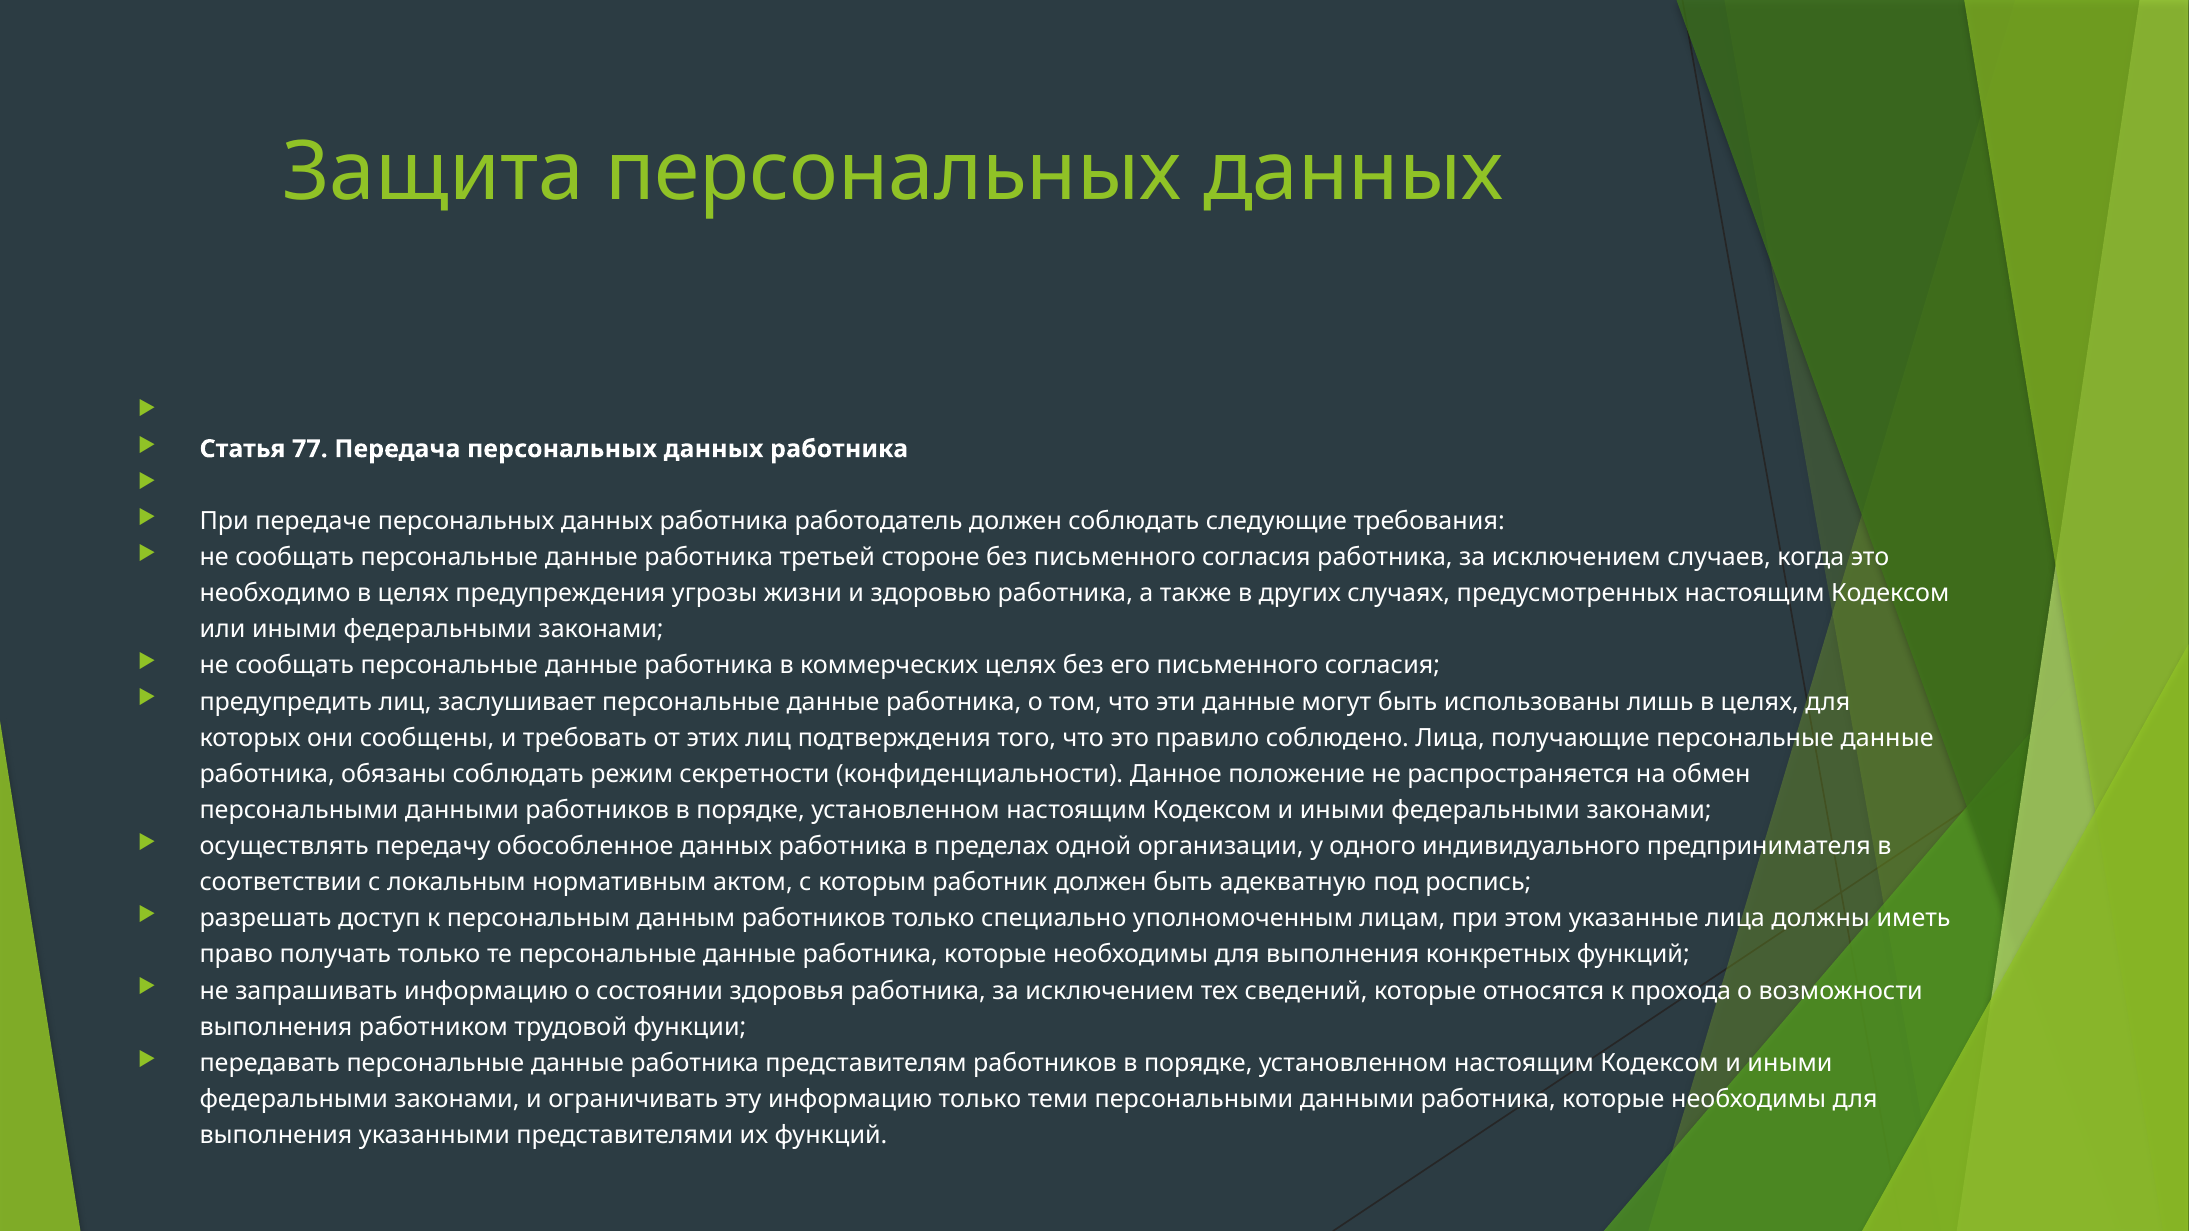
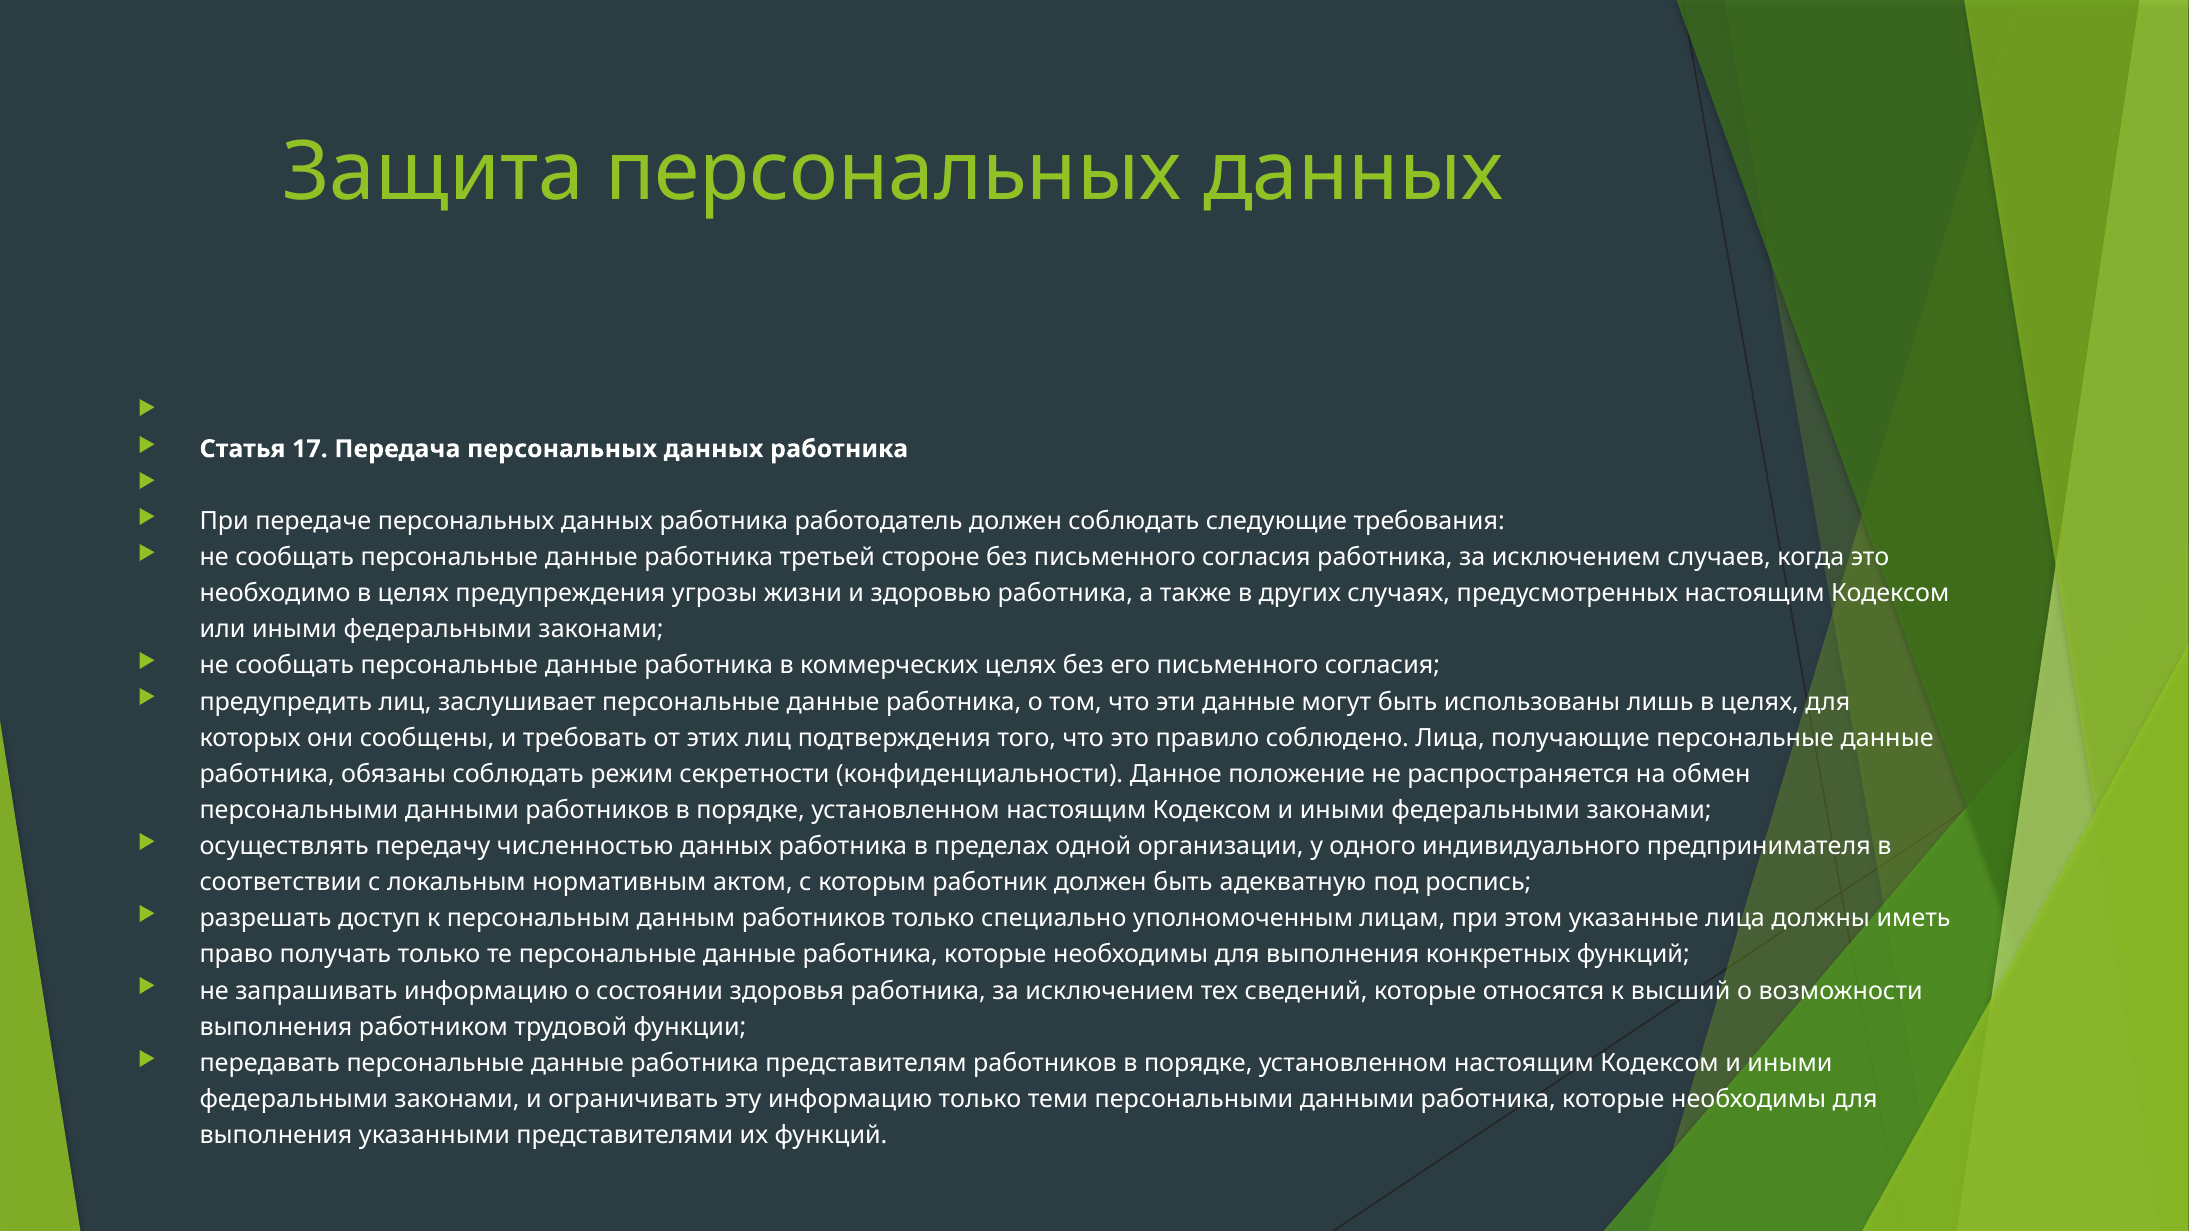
77: 77 -> 17 (310, 449)
обособленное: обособленное -> численностью (585, 847)
прохода: прохода -> высший (1681, 991)
